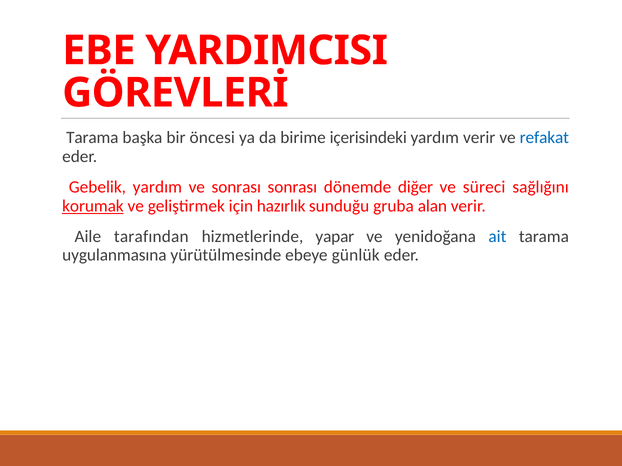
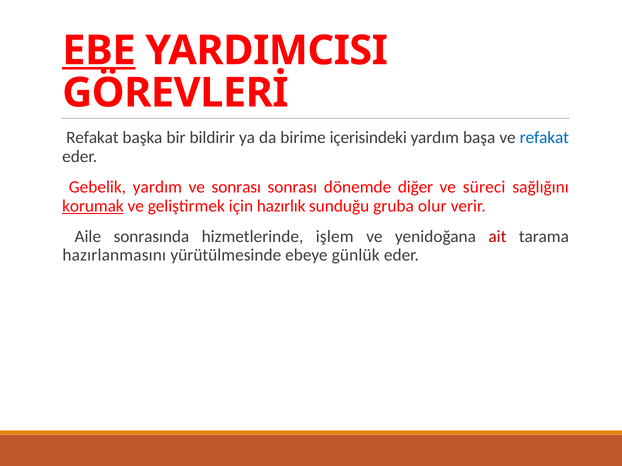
EBE underline: none -> present (99, 51)
Tarama: Tarama -> Refakat (92, 138)
öncesi: öncesi -> bildirir (212, 138)
yardım verir: verir -> başa (479, 138)
alan: alan -> olur (432, 206)
tarafından: tarafından -> sonrasında (151, 237)
yapar: yapar -> işlem (335, 237)
ait colour: blue -> red (497, 237)
uygulanmasına: uygulanmasına -> hazırlanmasını (114, 256)
